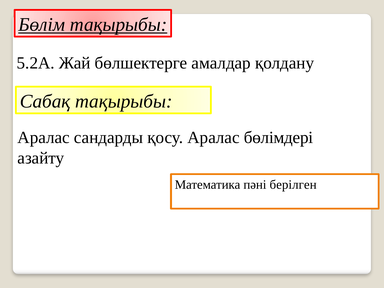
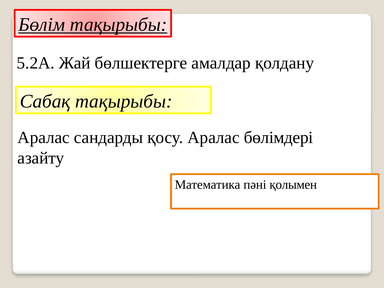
берілген: берілген -> қолымен (293, 185)
